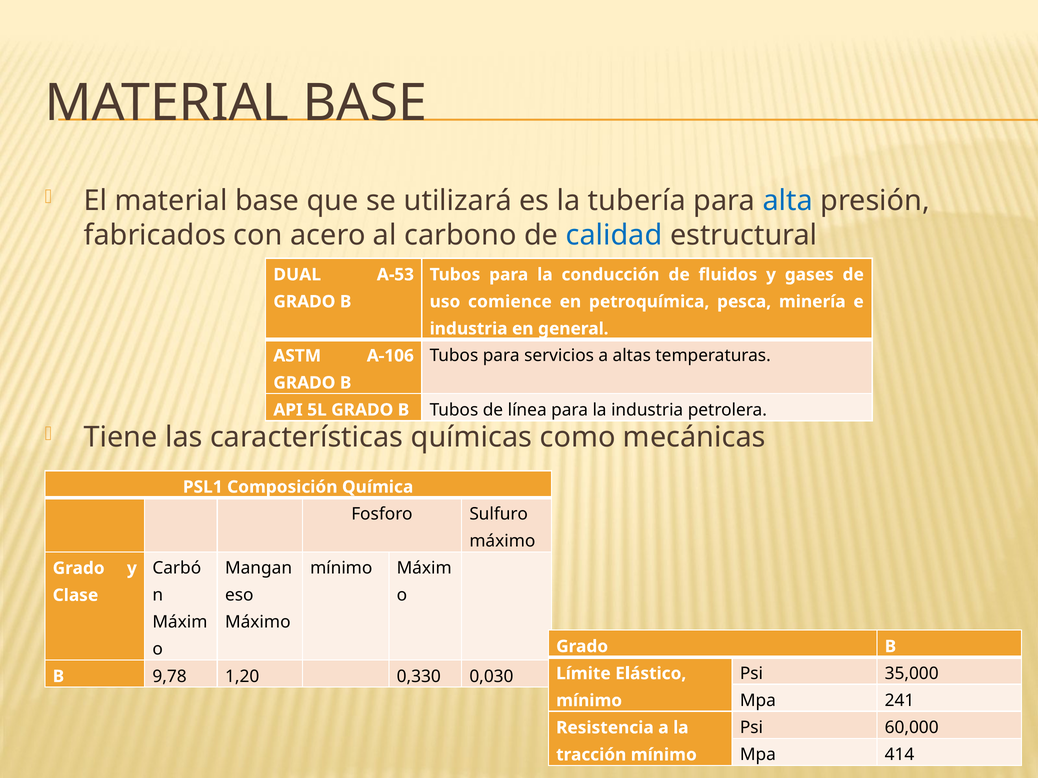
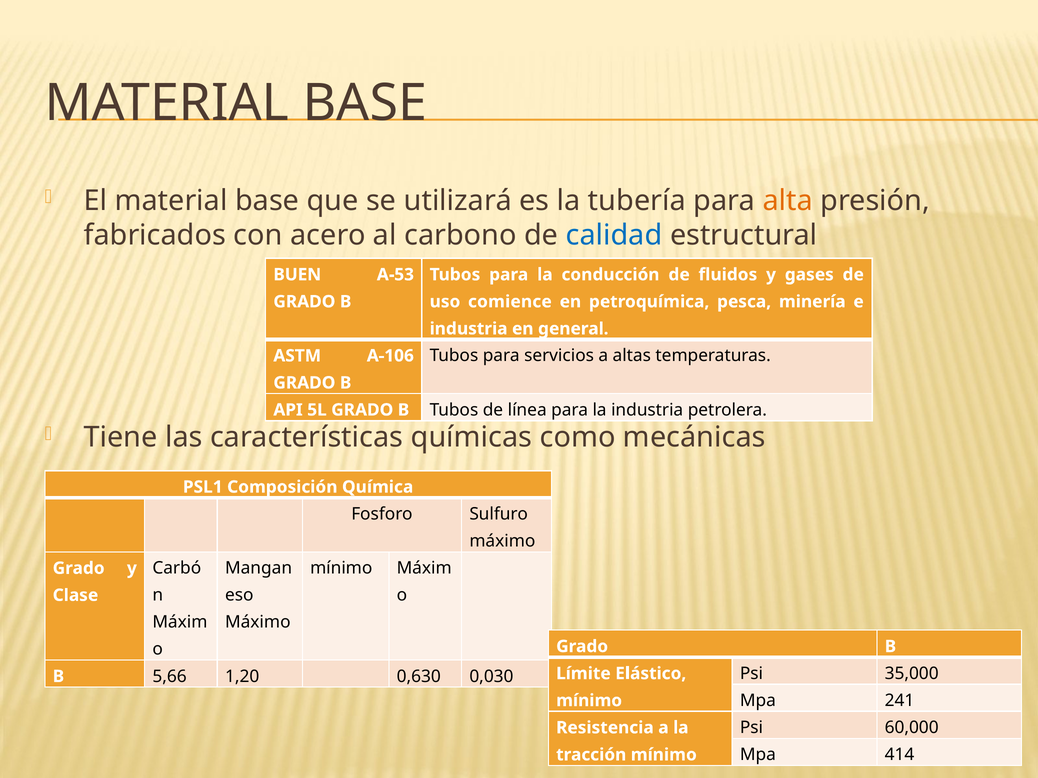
alta colour: blue -> orange (788, 201)
DUAL: DUAL -> BUEN (297, 275)
9,78: 9,78 -> 5,66 (170, 677)
0,330: 0,330 -> 0,630 (419, 677)
